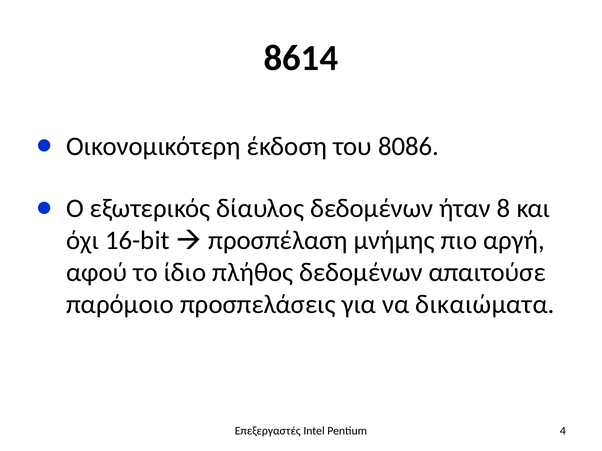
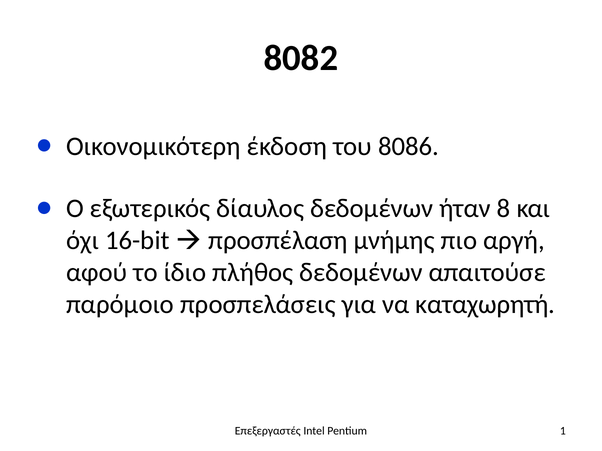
8614: 8614 -> 8082 (301, 58)
δικαιώματα: δικαιώματα -> καταχωρητή (485, 305)
4: 4 -> 1 (563, 431)
